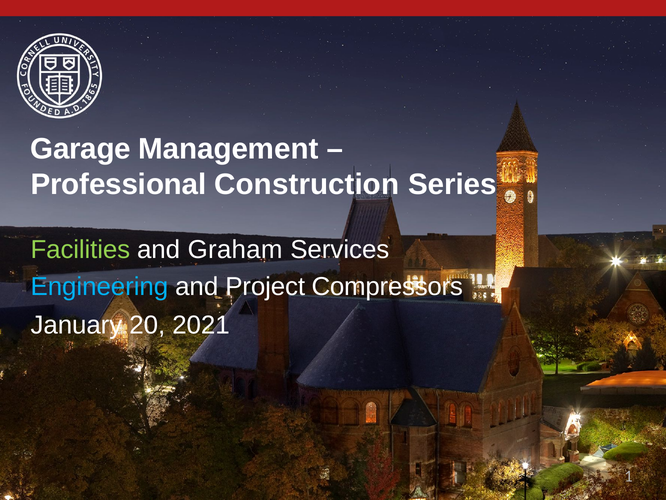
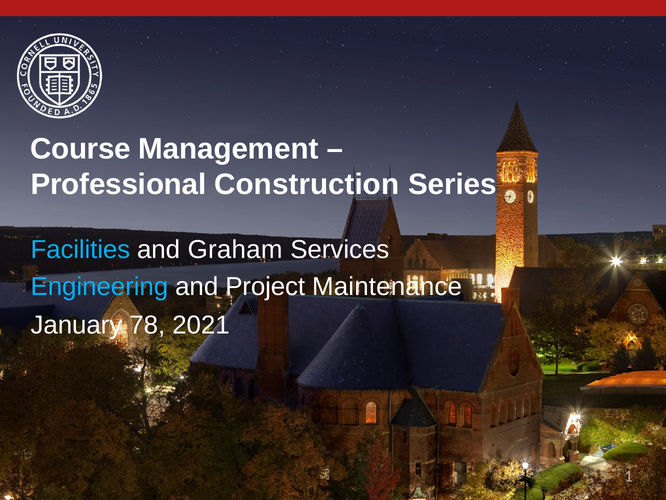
Garage: Garage -> Course (81, 149)
Facilities colour: light green -> light blue (80, 249)
Compressors: Compressors -> Maintenance (387, 287)
20: 20 -> 78 (147, 325)
